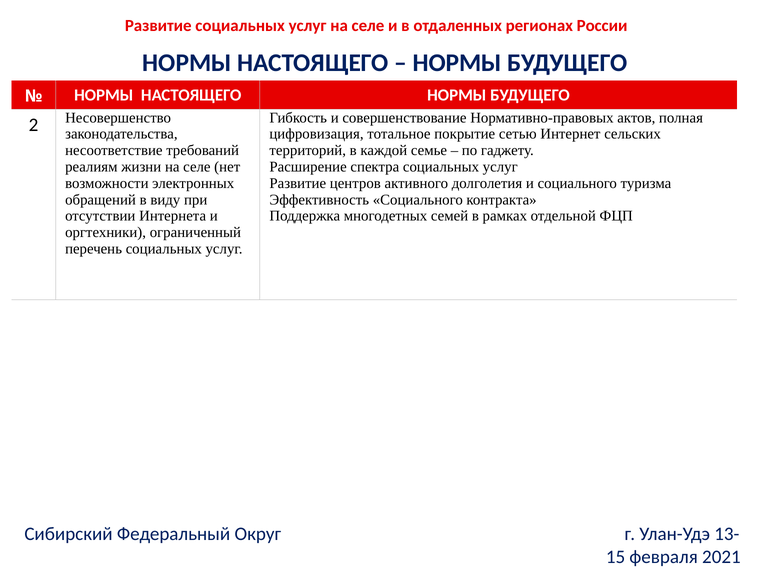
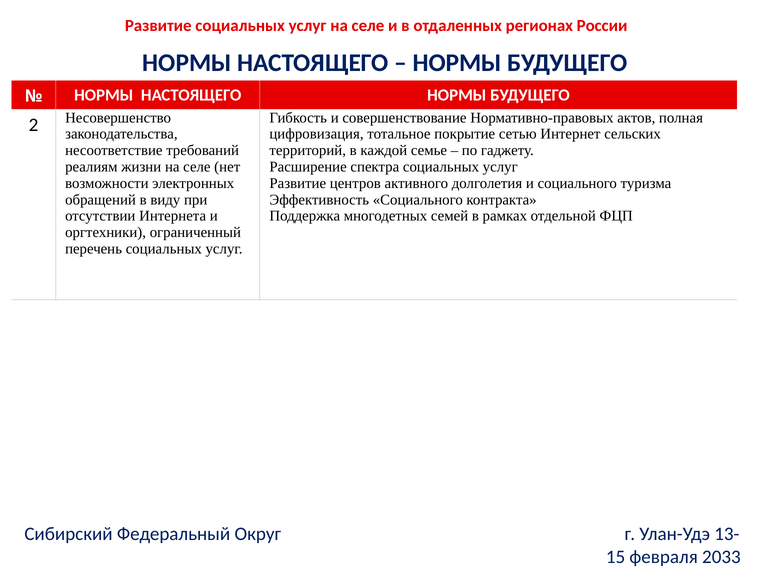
2021: 2021 -> 2033 (721, 556)
